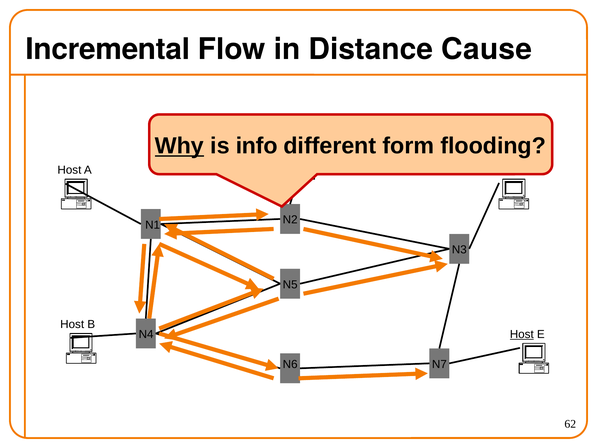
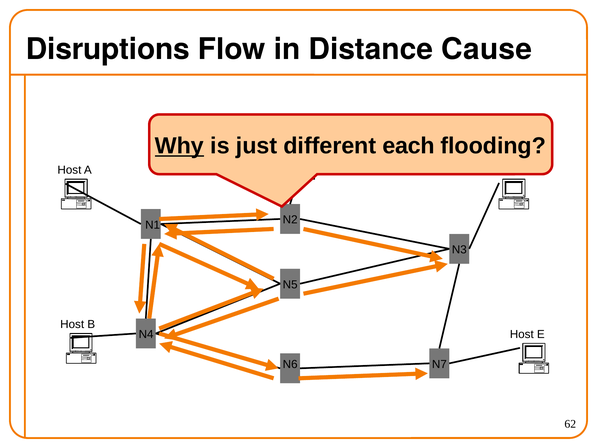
Incremental: Incremental -> Disruptions (108, 49)
info: info -> just (257, 146)
form: form -> each (408, 146)
Host underline: present -> none (522, 334)
